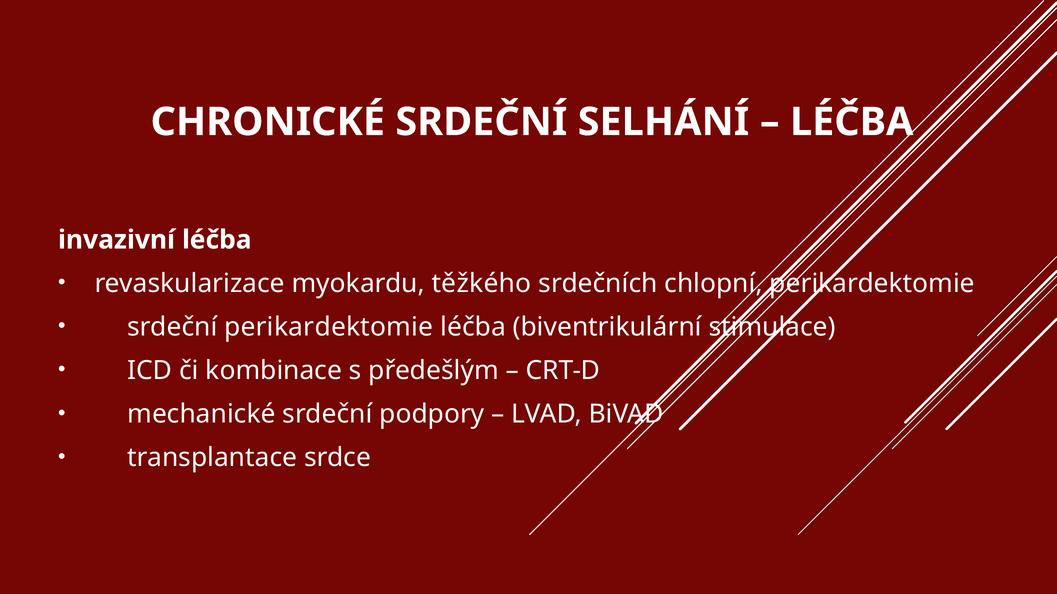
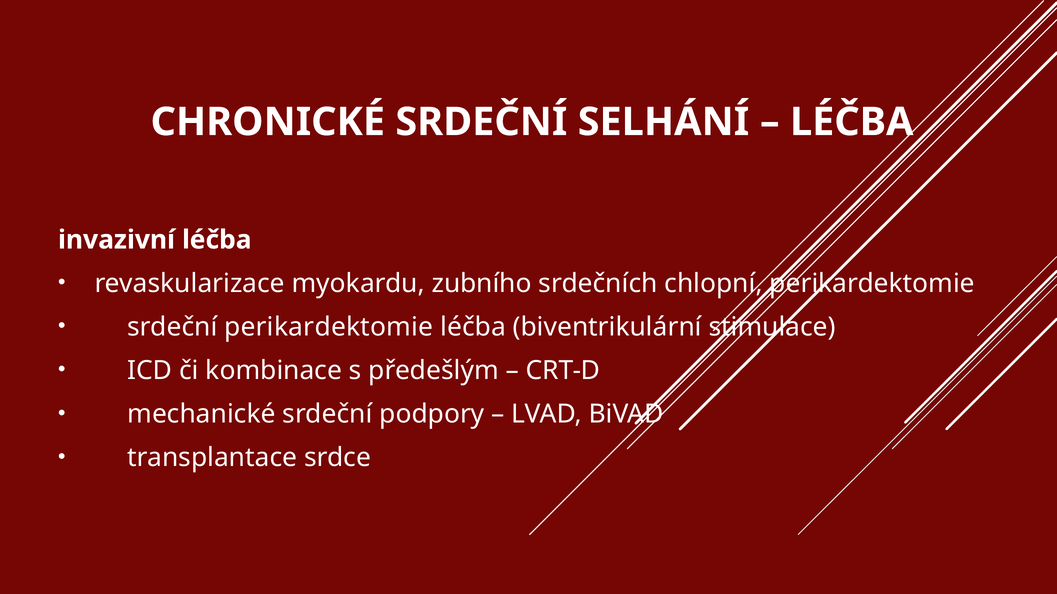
těžkého: těžkého -> zubního (482, 284)
